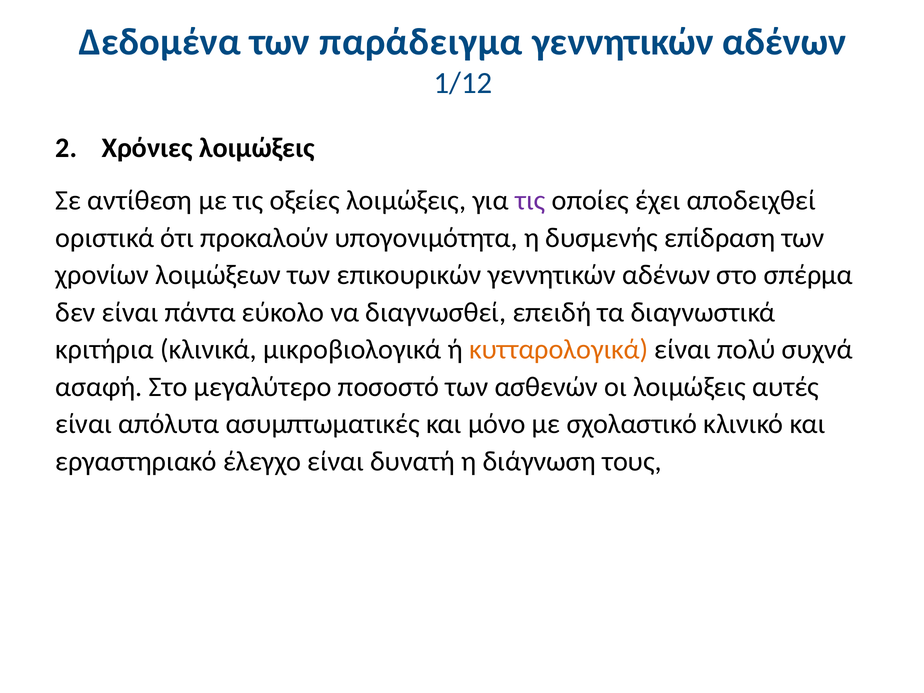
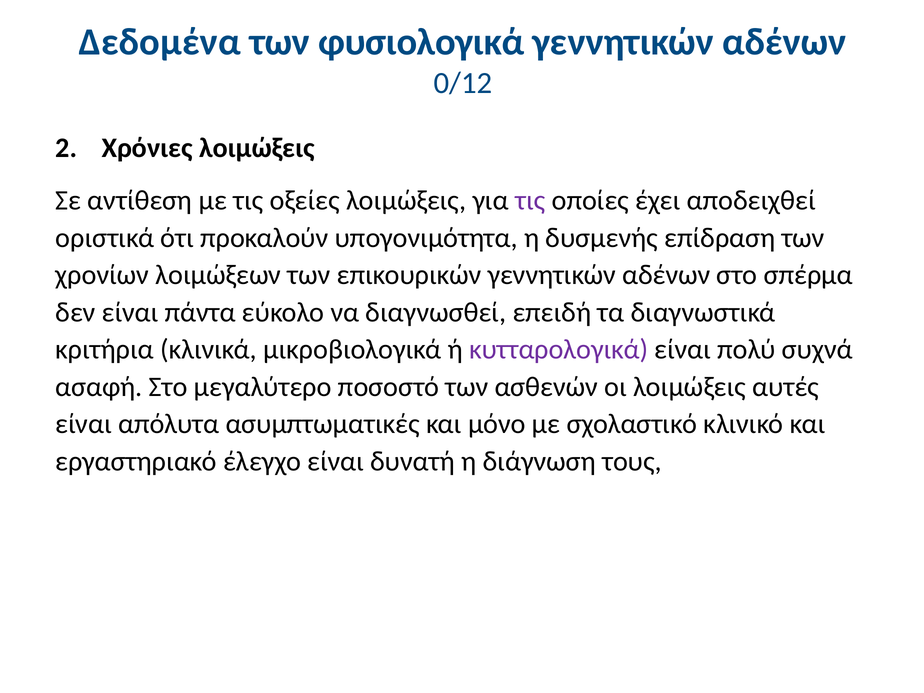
παράδειγμα: παράδειγμα -> φυσιολογικά (421, 42)
1/12: 1/12 -> 0/12 (463, 83)
κυτταρολογικά colour: orange -> purple (559, 349)
